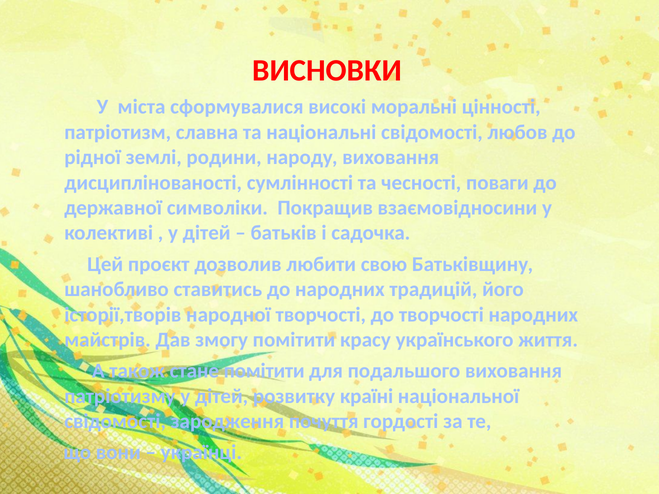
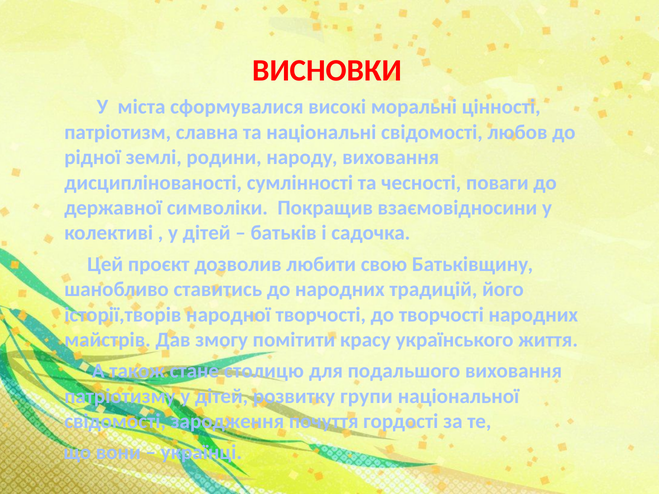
стане помітити: помітити -> столицю (264, 371)
країні: країні -> групи (366, 396)
